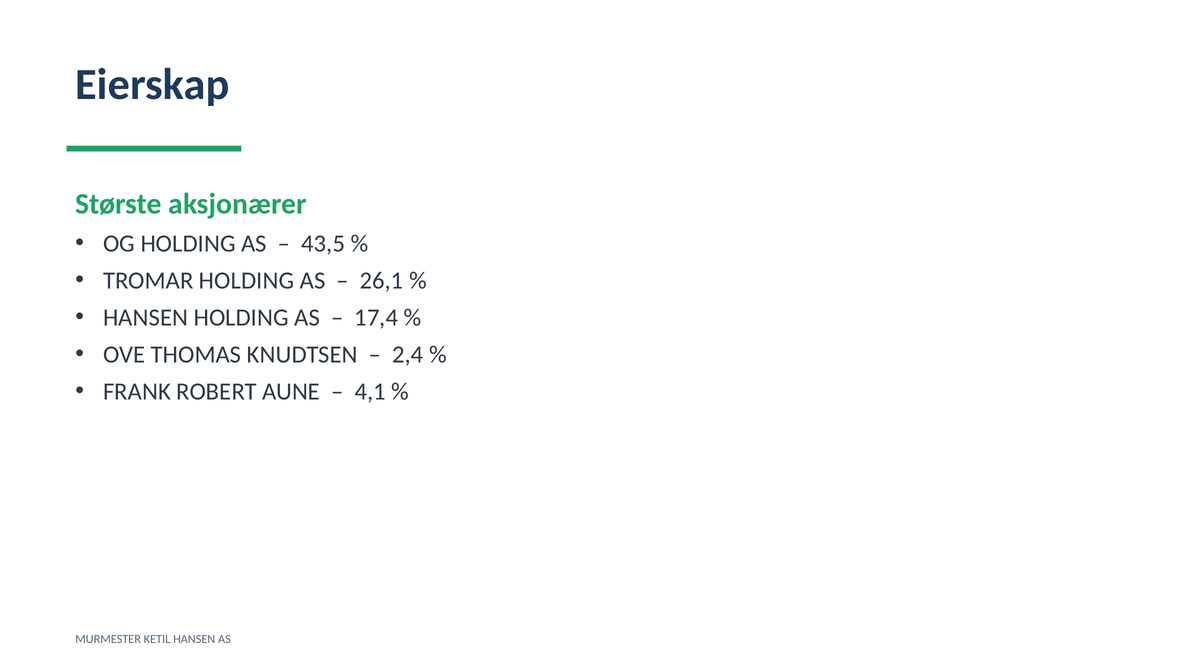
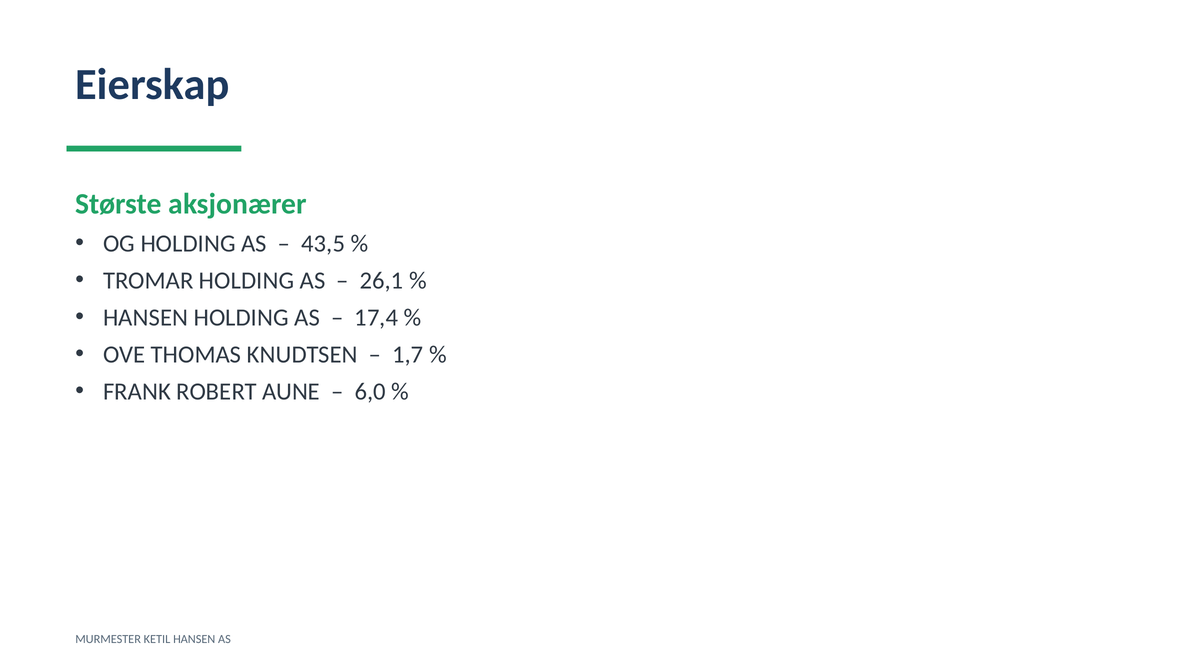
2,4: 2,4 -> 1,7 (408, 355)
4,1: 4,1 -> 6,0 (370, 392)
